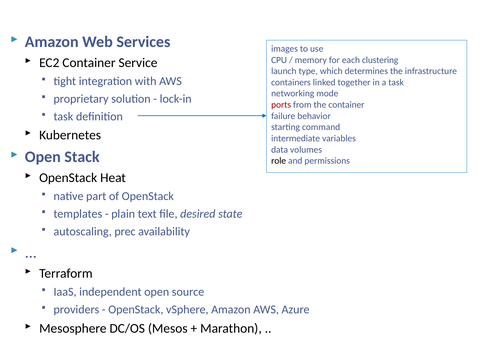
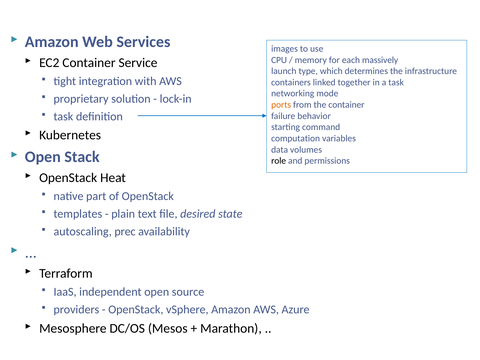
clustering: clustering -> massively (380, 60)
ports colour: red -> orange (281, 105)
intermediate: intermediate -> computation (296, 138)
